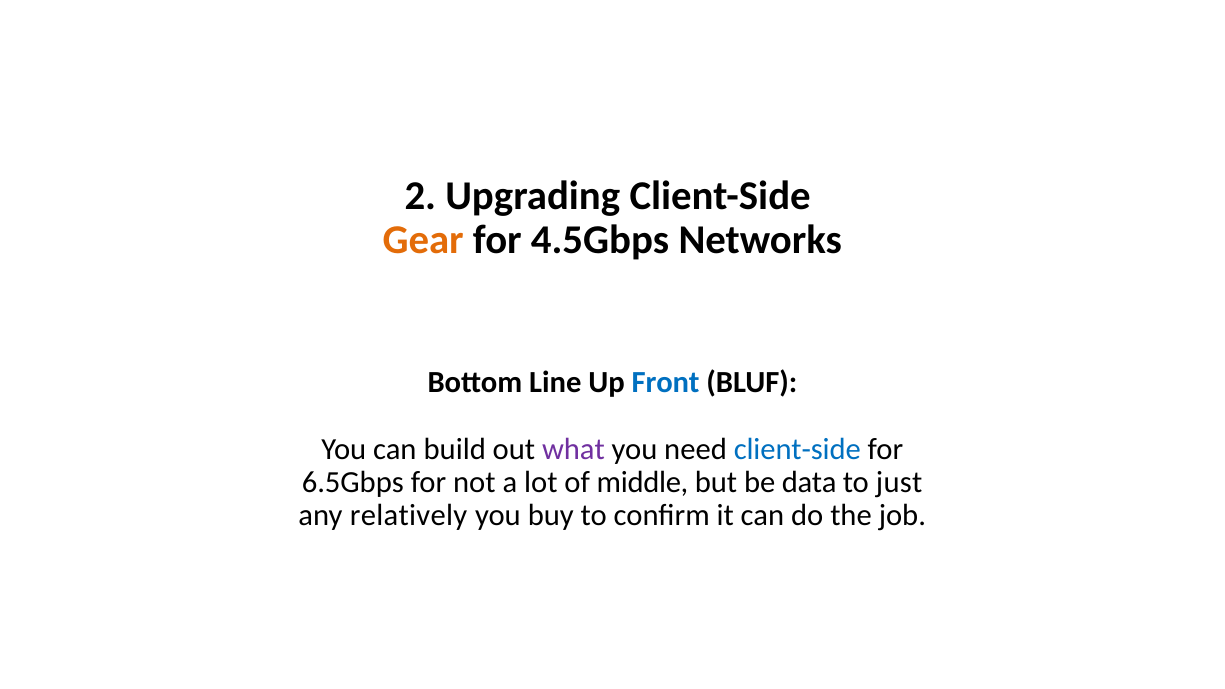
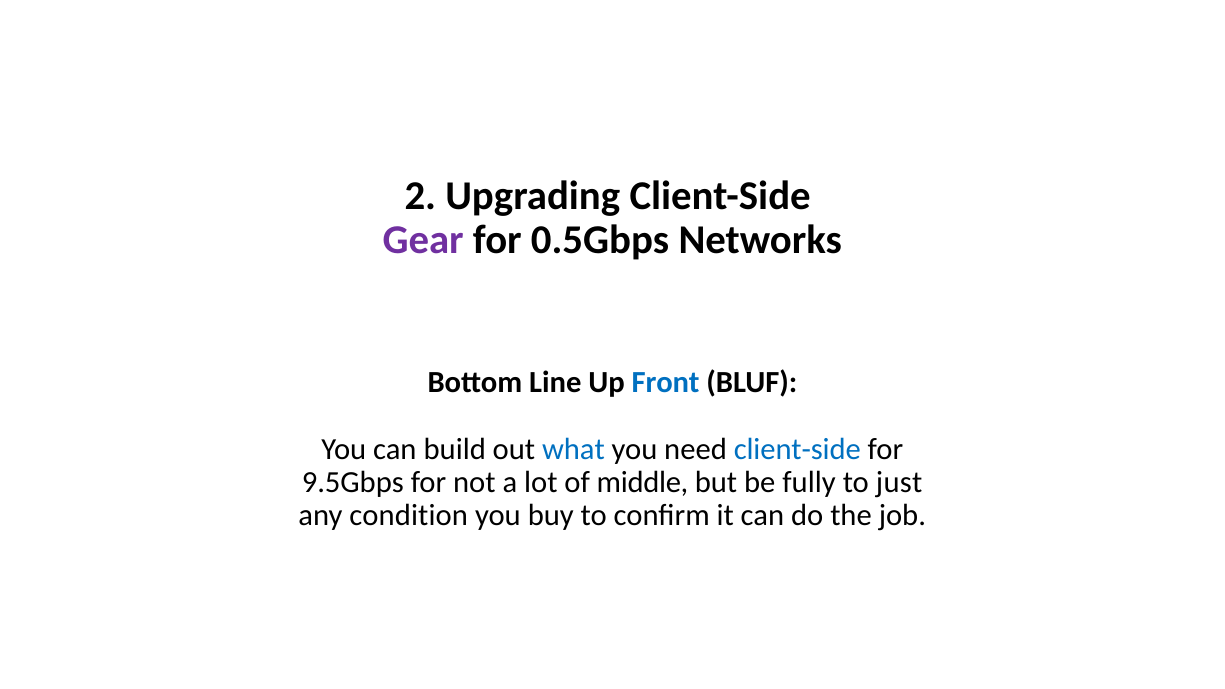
Gear colour: orange -> purple (423, 240)
4.5Gbps: 4.5Gbps -> 0.5Gbps (600, 240)
what colour: purple -> blue (573, 449)
6.5Gbps: 6.5Gbps -> 9.5Gbps (353, 482)
data: data -> fully (809, 482)
relatively: relatively -> condition (409, 515)
